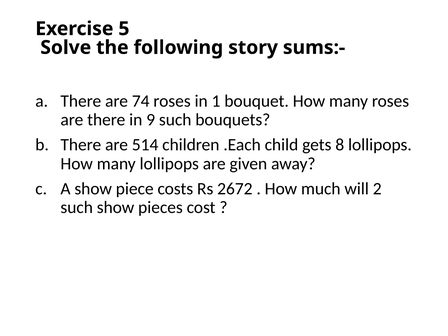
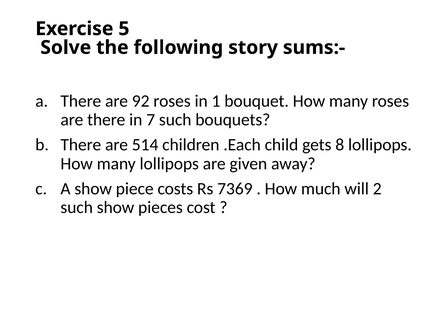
74: 74 -> 92 (141, 101)
9: 9 -> 7 (151, 120)
2672: 2672 -> 7369 (235, 189)
